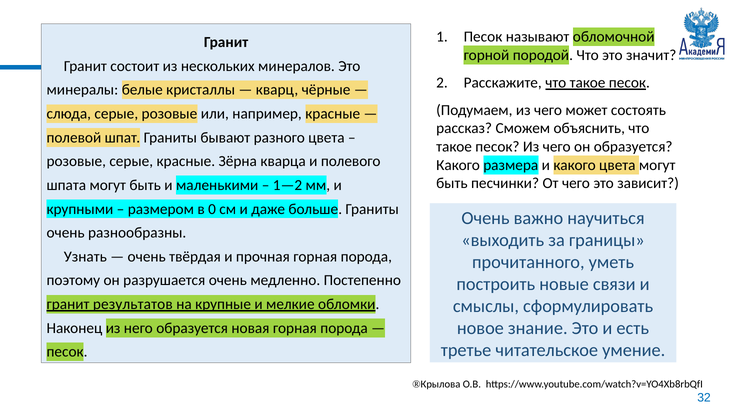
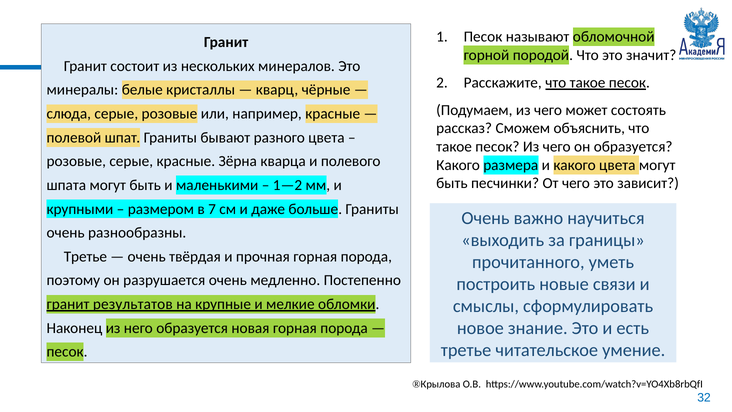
0: 0 -> 7 (212, 209)
Узнать: Узнать -> Третье (85, 256)
